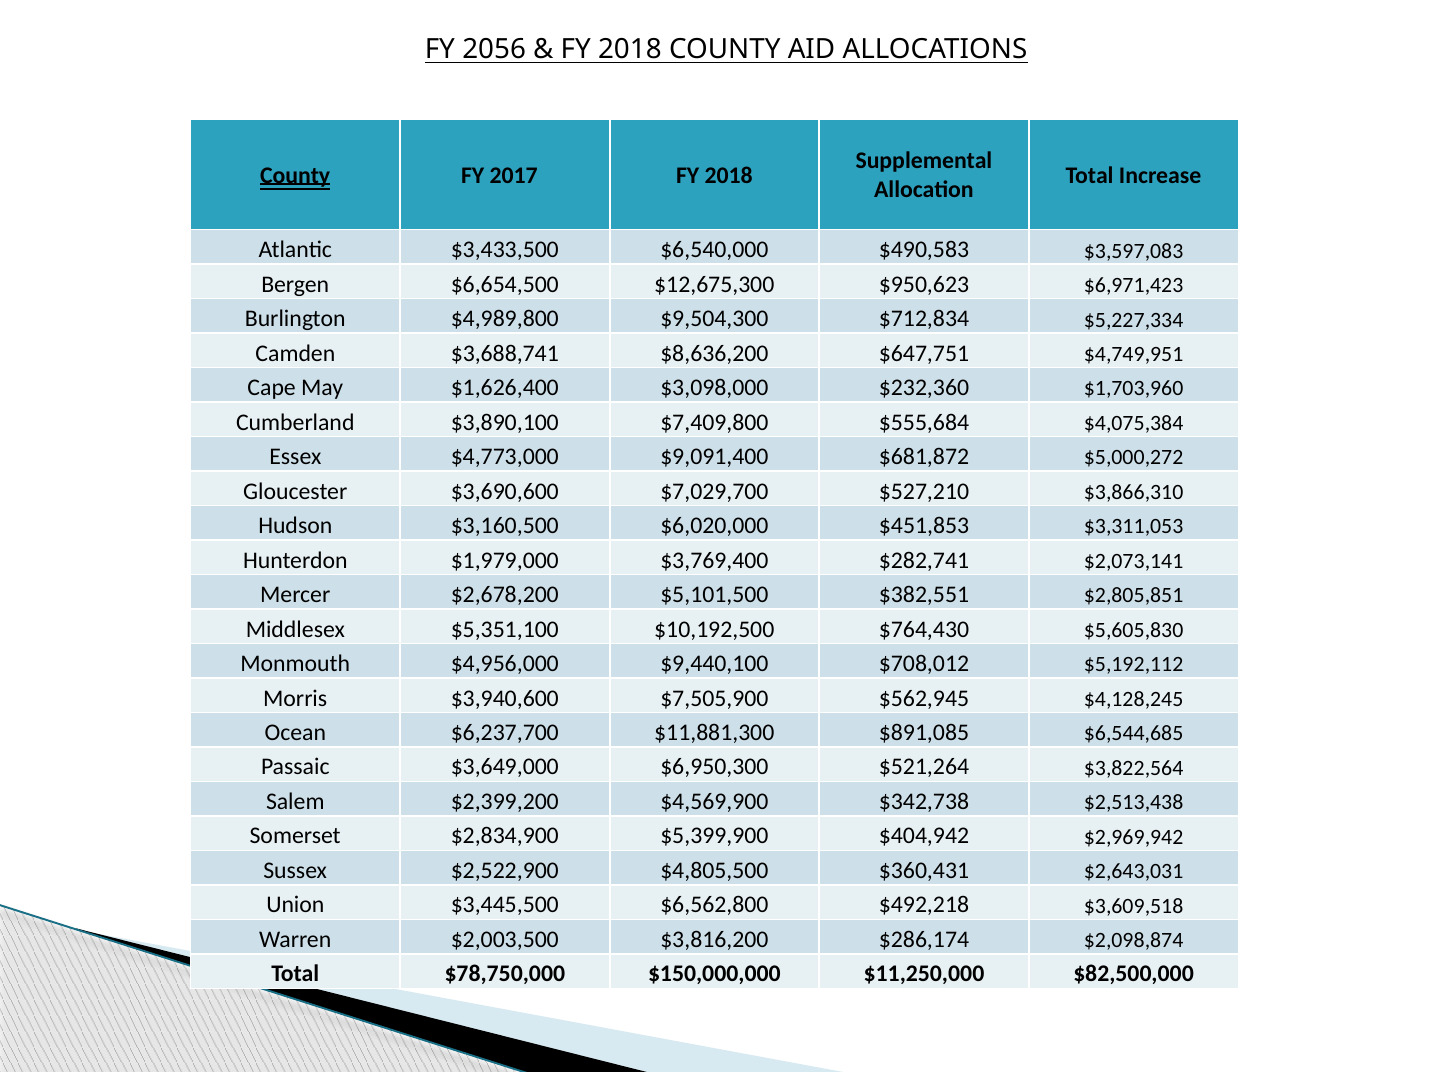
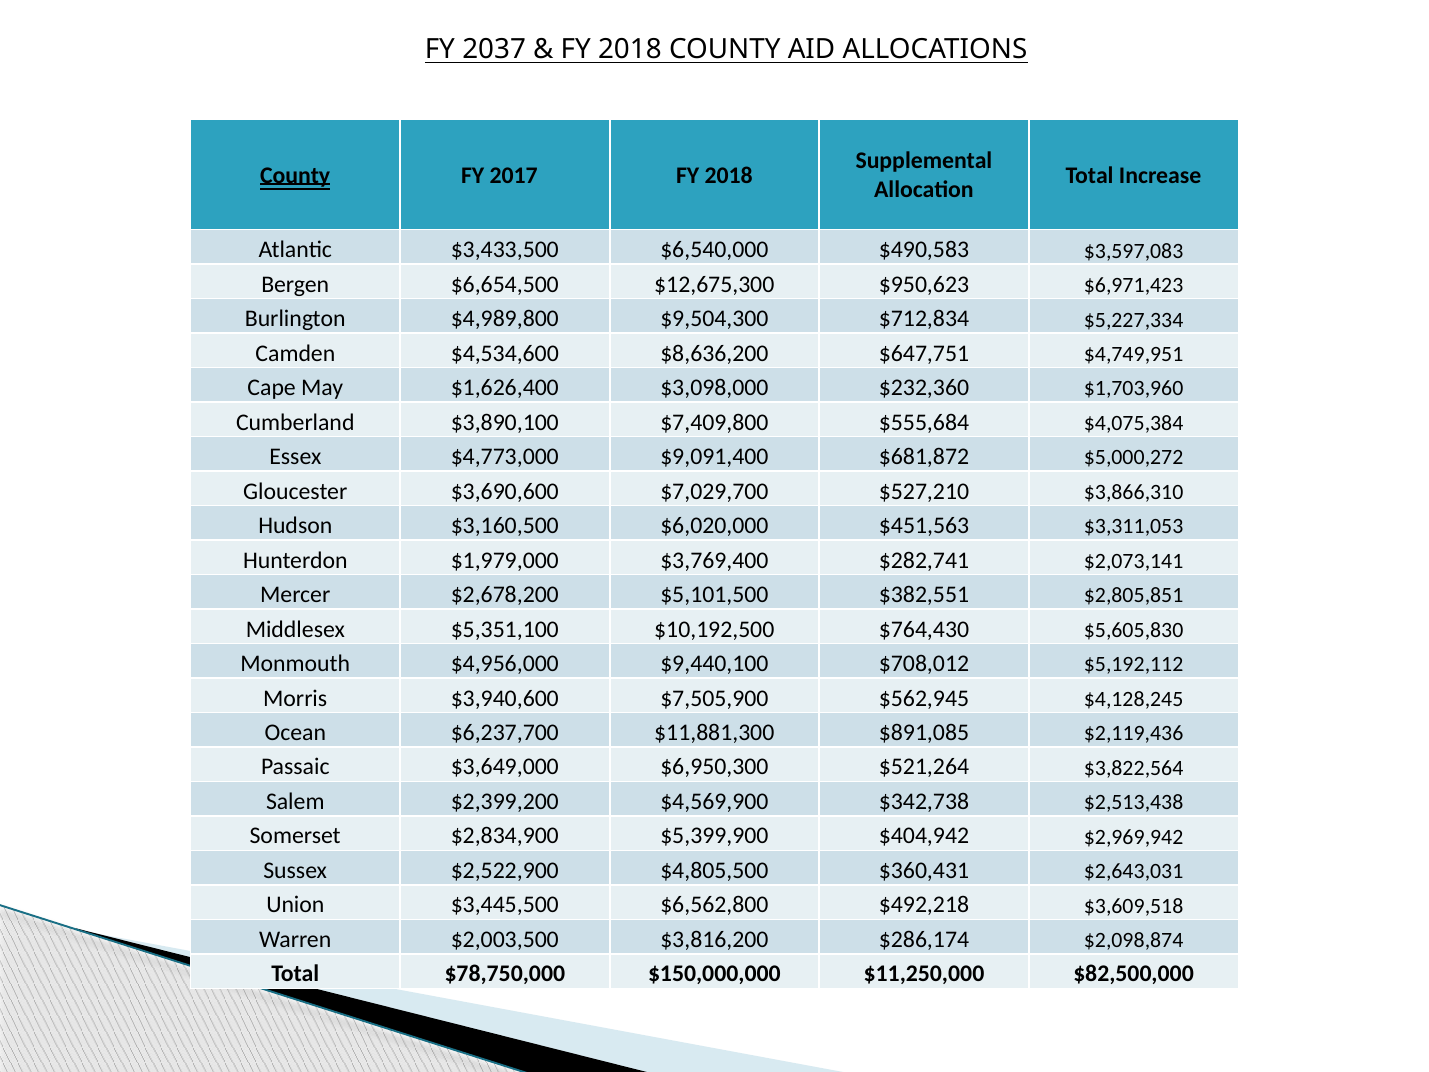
2056: 2056 -> 2037 (494, 49)
$3,688,741: $3,688,741 -> $4,534,600 (505, 353)
$451,853: $451,853 -> $451,563 (924, 526)
$6,544,685: $6,544,685 -> $2,119,436 (1134, 734)
